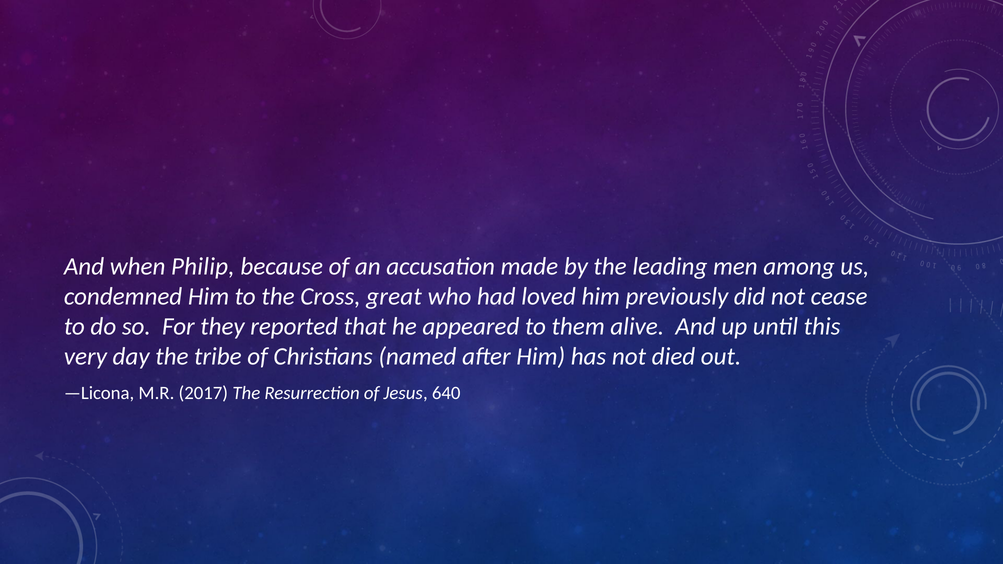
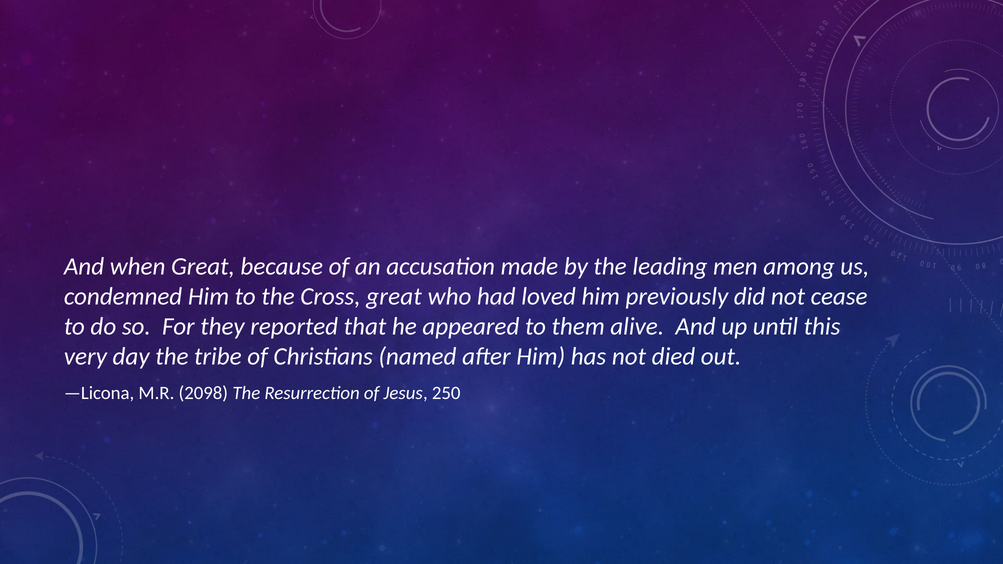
when Philip: Philip -> Great (203, 266)
2017: 2017 -> 2098 (203, 393)
640: 640 -> 250 (446, 393)
